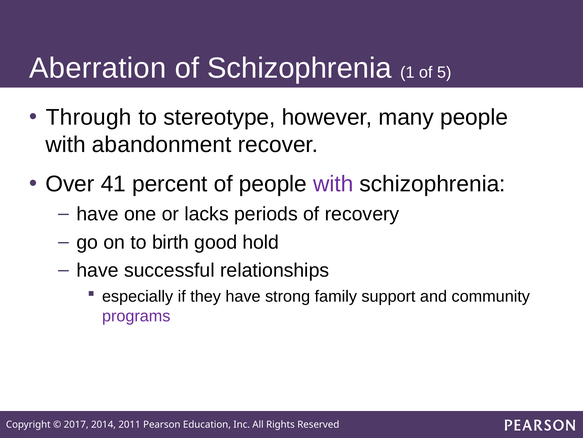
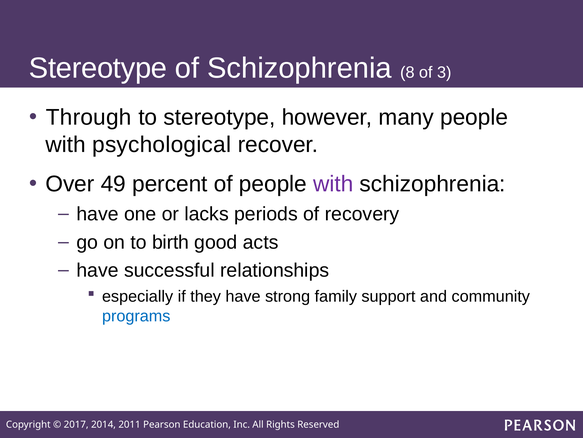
Aberration: Aberration -> Stereotype (98, 68)
1: 1 -> 8 (407, 72)
5: 5 -> 3 (444, 72)
abandonment: abandonment -> psychological (162, 144)
41: 41 -> 49 (113, 184)
hold: hold -> acts (261, 242)
programs colour: purple -> blue (136, 316)
